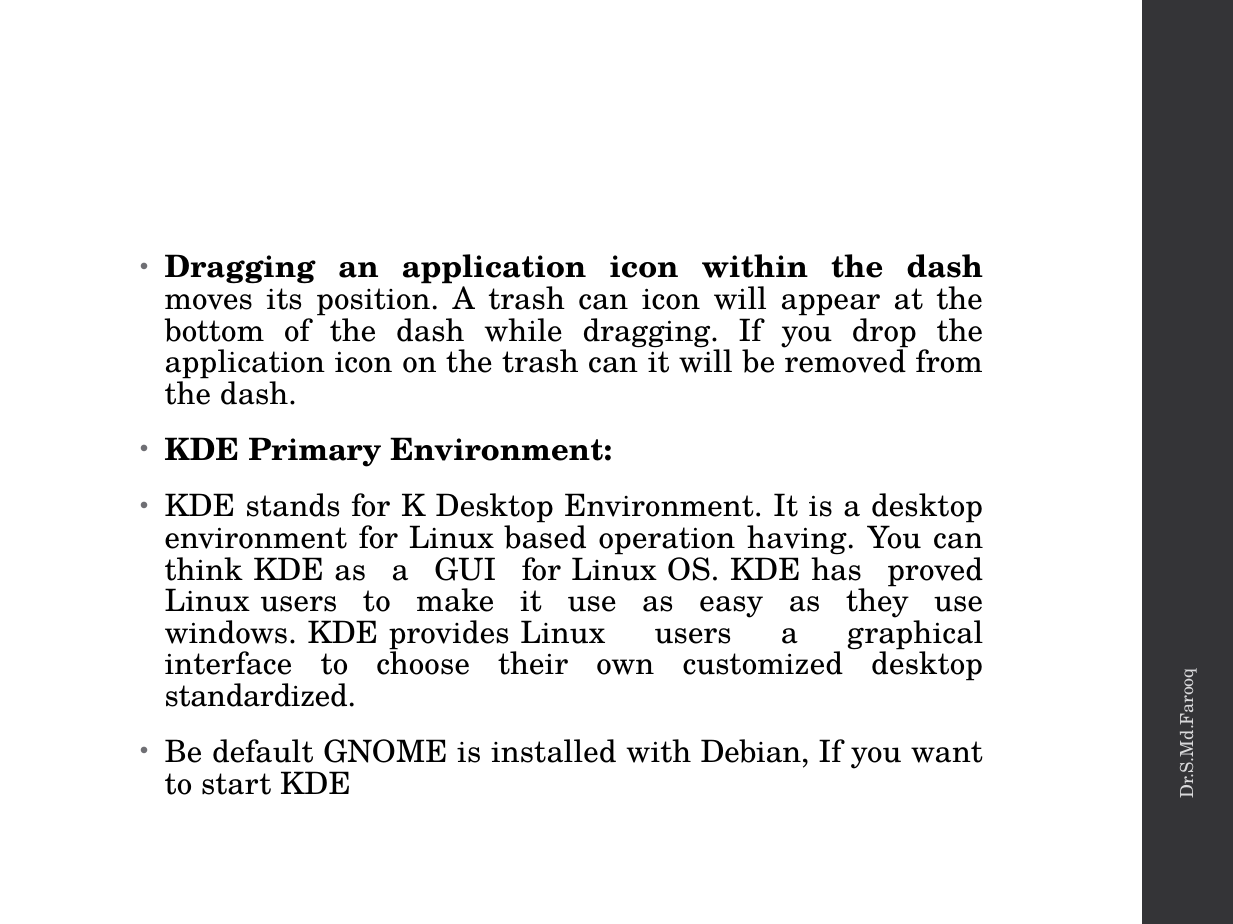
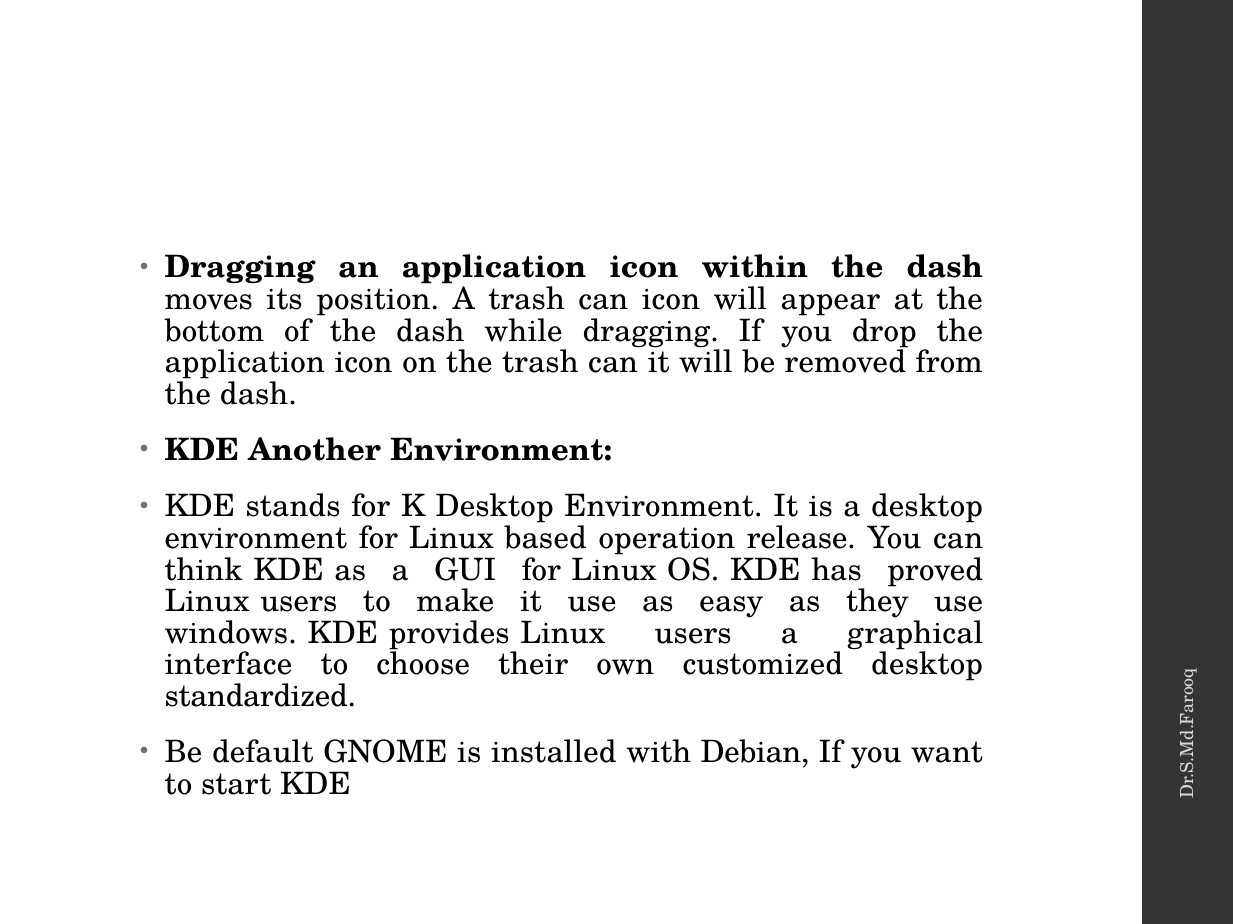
Primary: Primary -> Another (315, 451)
having: having -> release (801, 539)
